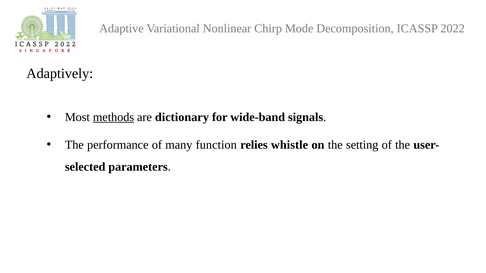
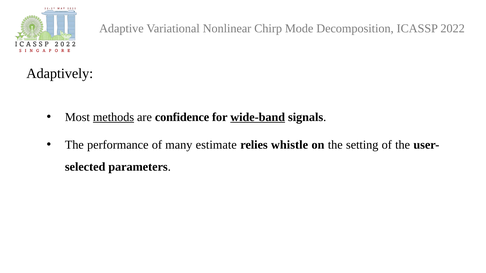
dictionary: dictionary -> confidence (182, 117)
wide-band underline: none -> present (258, 117)
function: function -> estimate (216, 145)
